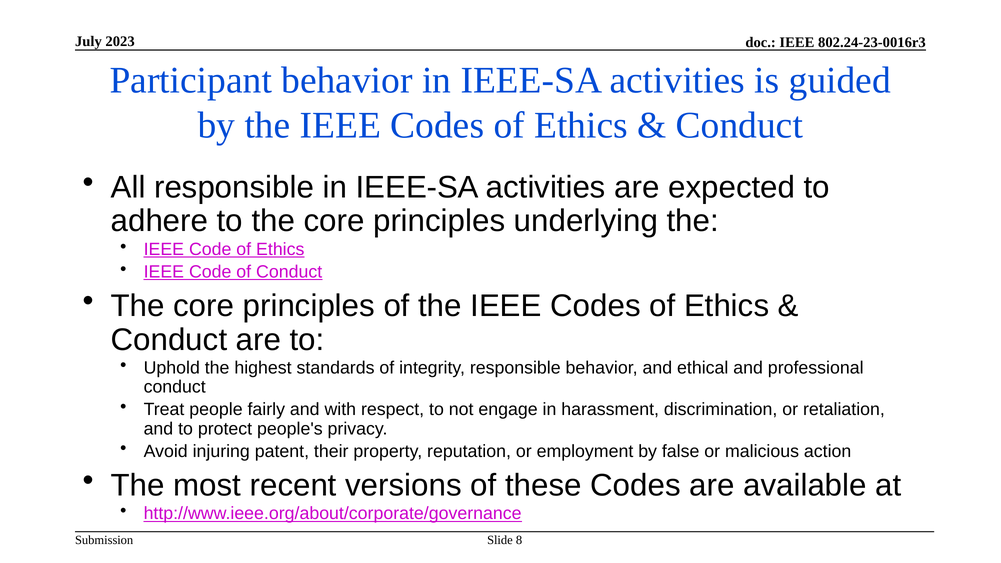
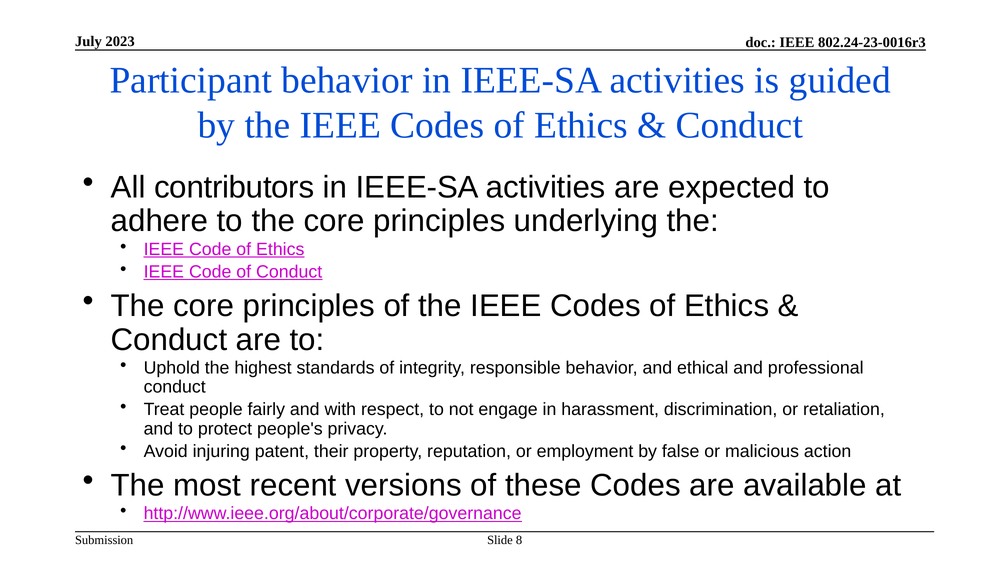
All responsible: responsible -> contributors (234, 187)
